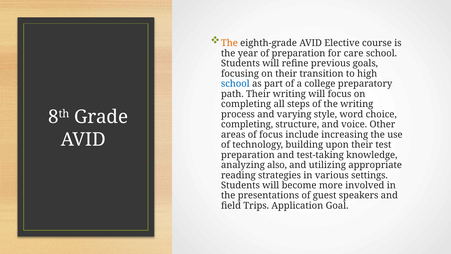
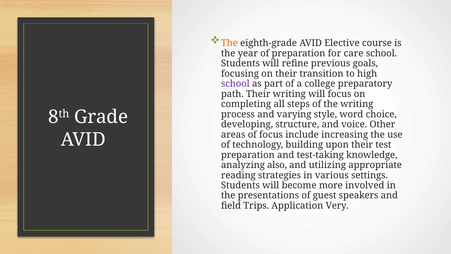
school colour: blue -> purple (235, 84)
completing: completing -> developing (247, 124)
Goal: Goal -> Very (337, 205)
